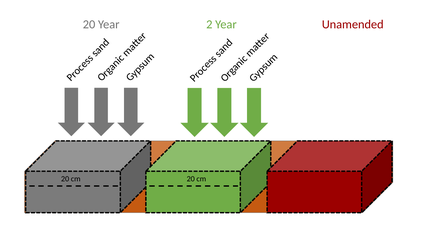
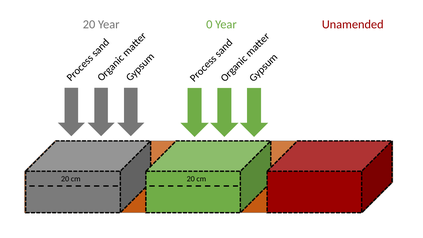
2: 2 -> 0 (209, 24)
